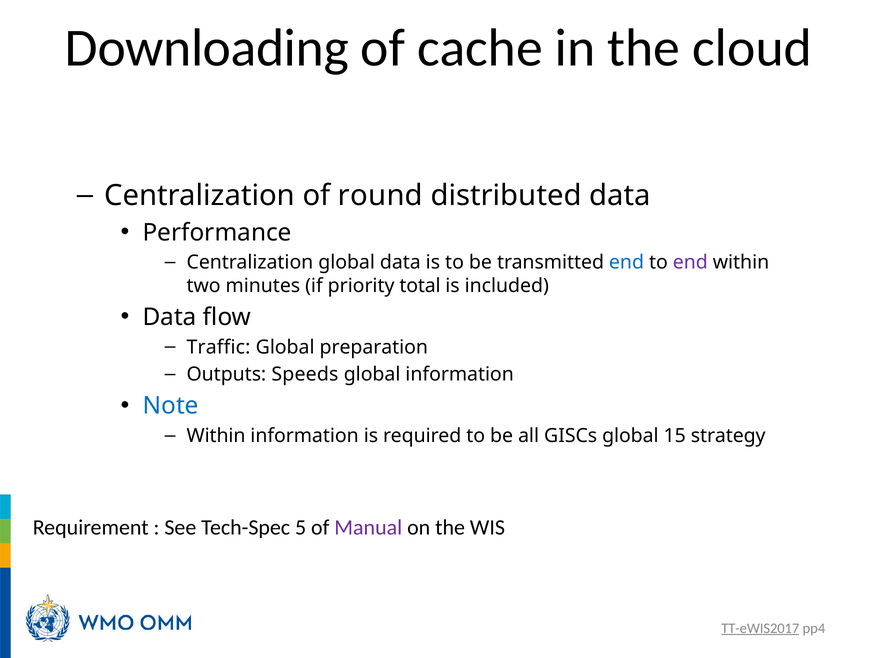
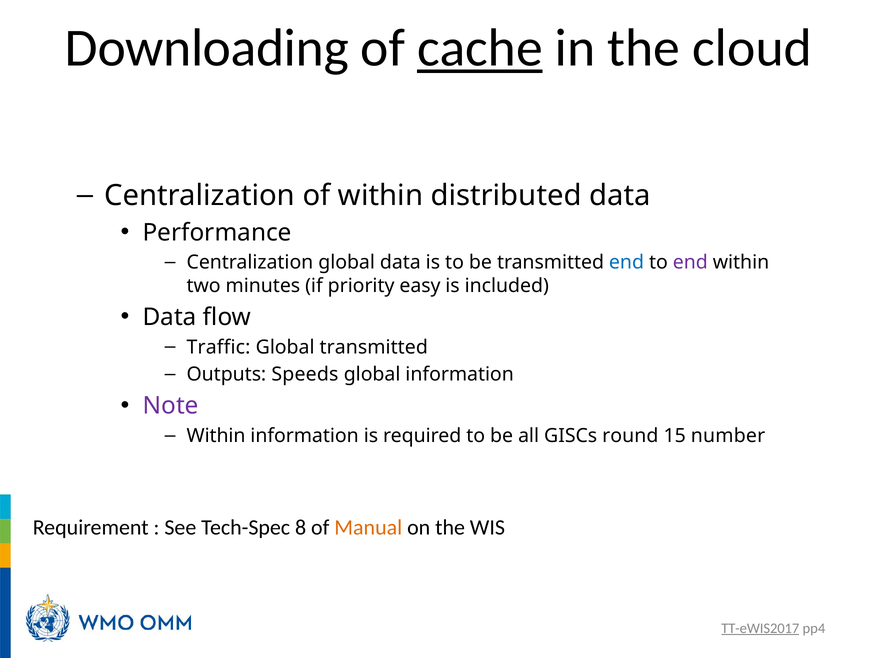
cache underline: none -> present (480, 48)
of round: round -> within (381, 196)
total: total -> easy (420, 286)
Global preparation: preparation -> transmitted (374, 347)
Note colour: blue -> purple (171, 406)
GISCs global: global -> round (630, 436)
strategy: strategy -> number (728, 436)
5: 5 -> 8 (301, 528)
Manual colour: purple -> orange (368, 528)
